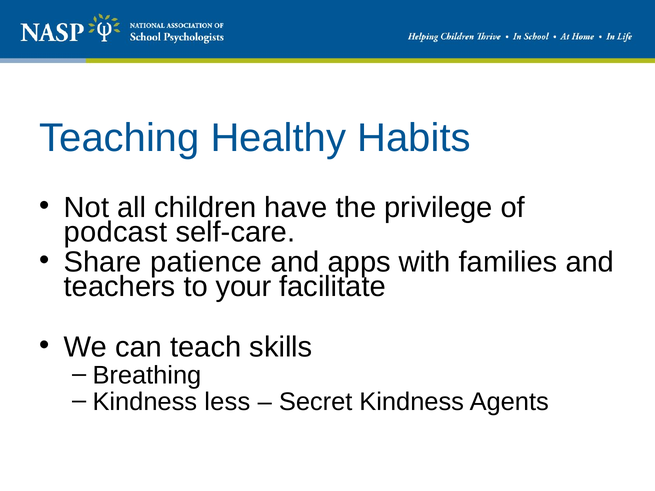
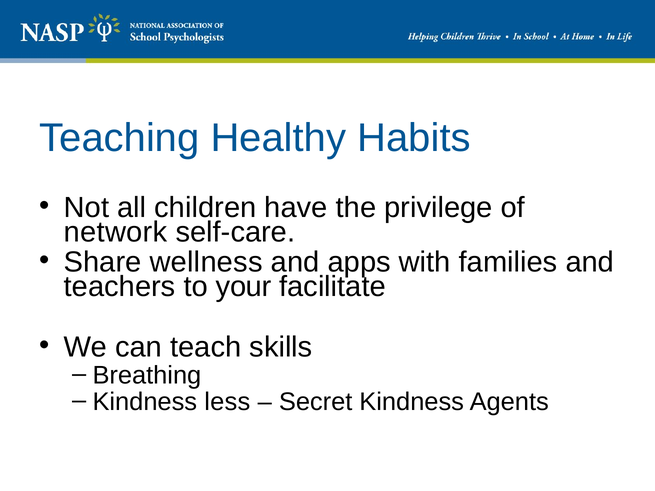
podcast: podcast -> network (116, 232)
patience: patience -> wellness (206, 262)
